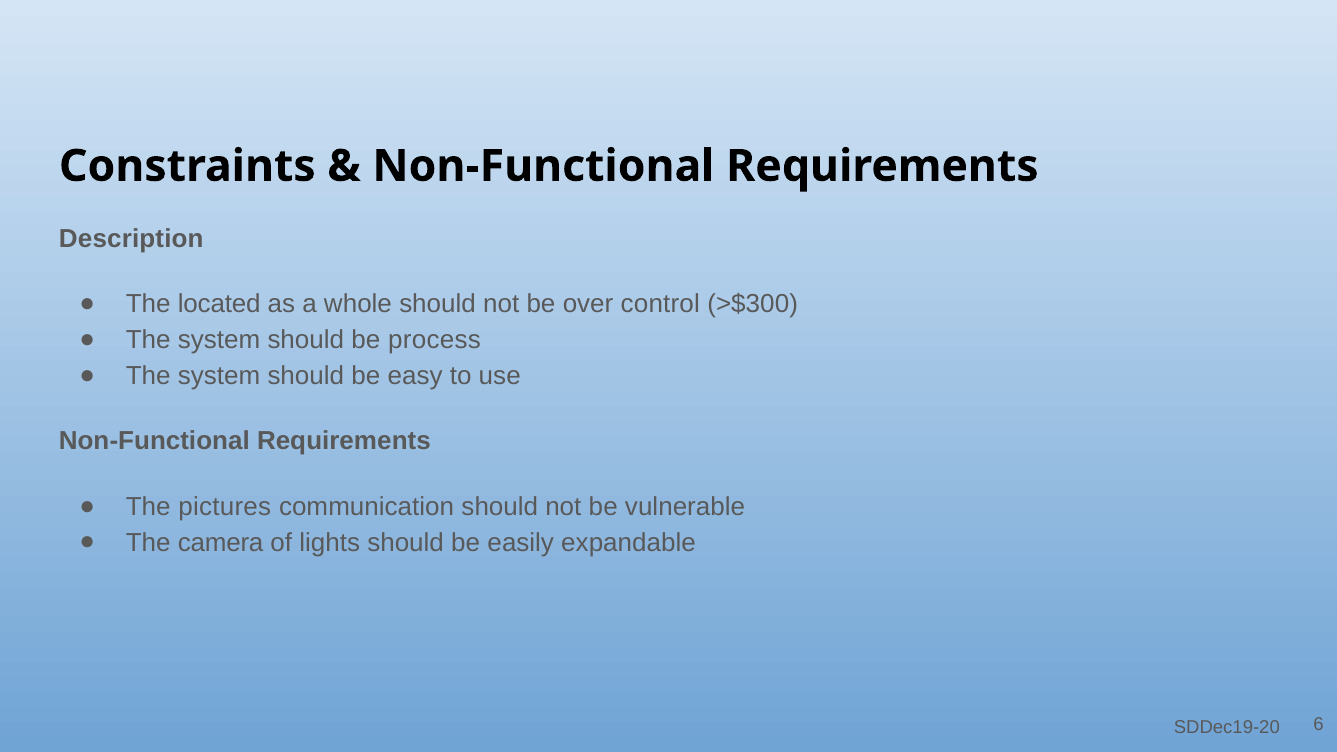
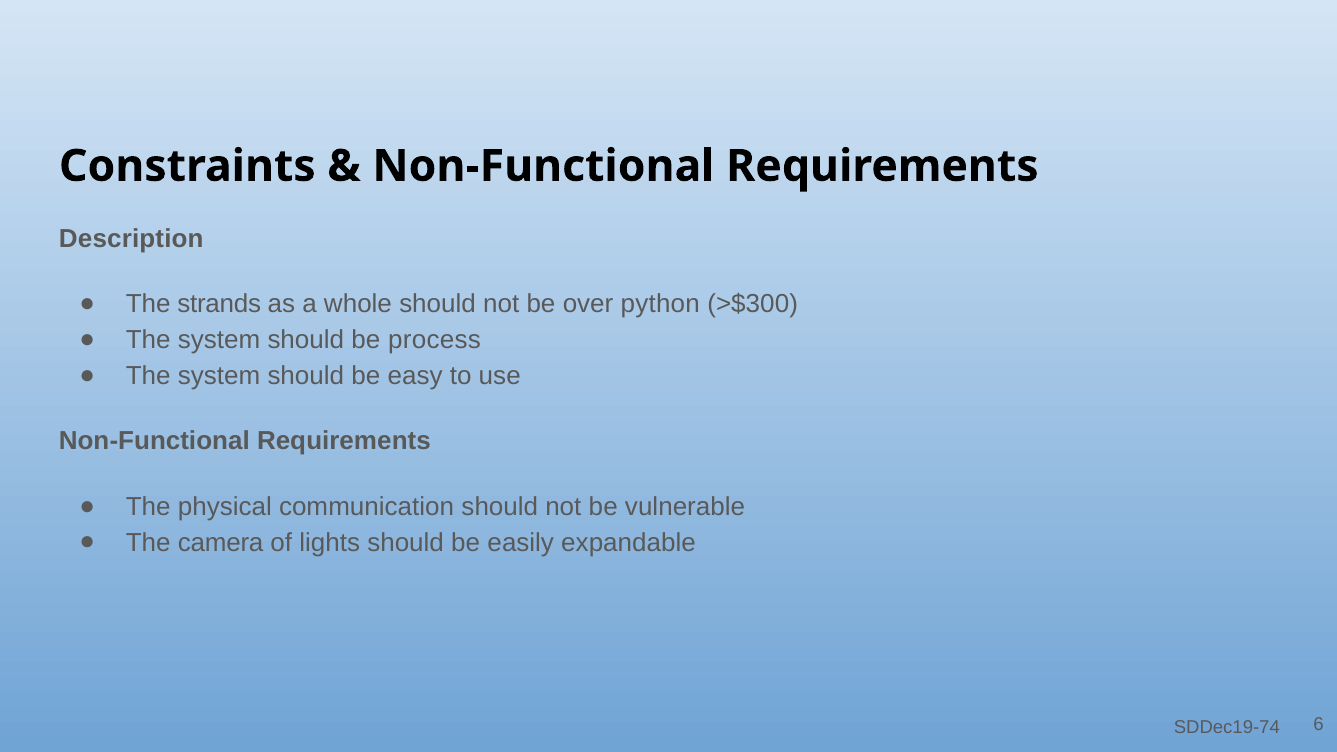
located: located -> strands (219, 304)
control: control -> python (660, 304)
pictures: pictures -> physical (225, 507)
SDDec19-20: SDDec19-20 -> SDDec19-74 (1227, 727)
